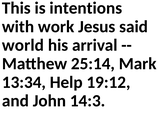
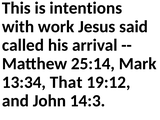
world: world -> called (23, 45)
Help: Help -> That (66, 82)
